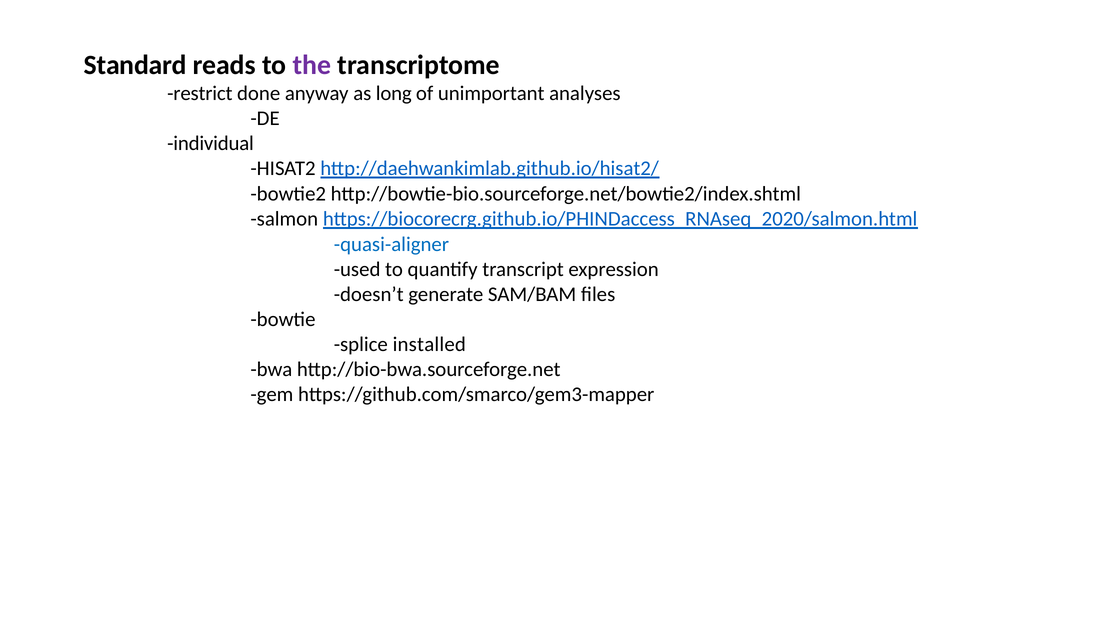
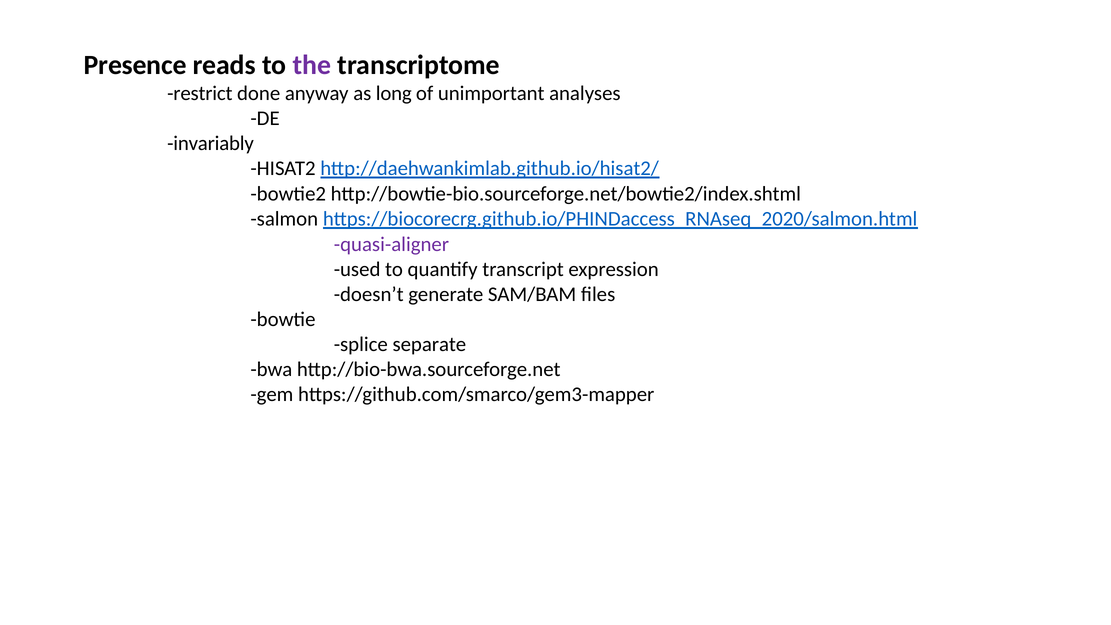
Standard: Standard -> Presence (135, 65)
individual: individual -> invariably (210, 144)
quasi-aligner colour: blue -> purple (391, 244)
installed: installed -> separate (429, 344)
